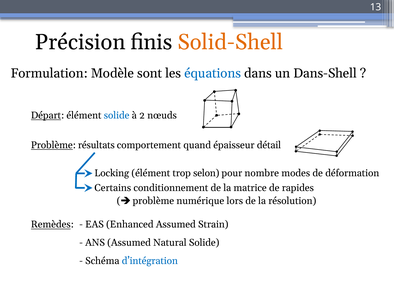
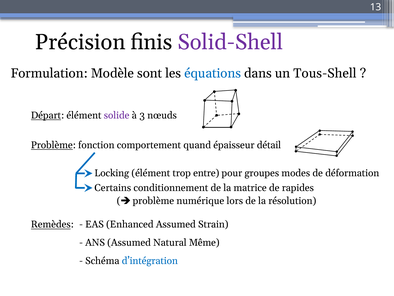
Solid-Shell colour: orange -> purple (230, 42)
Dans-Shell: Dans-Shell -> Tous-Shell (325, 73)
solide colour: blue -> purple (117, 115)
2: 2 -> 3 (142, 115)
résultats: résultats -> fonction (96, 145)
selon: selon -> entre (206, 173)
nombre: nombre -> groupes (262, 173)
Natural Solide: Solide -> Même (204, 242)
